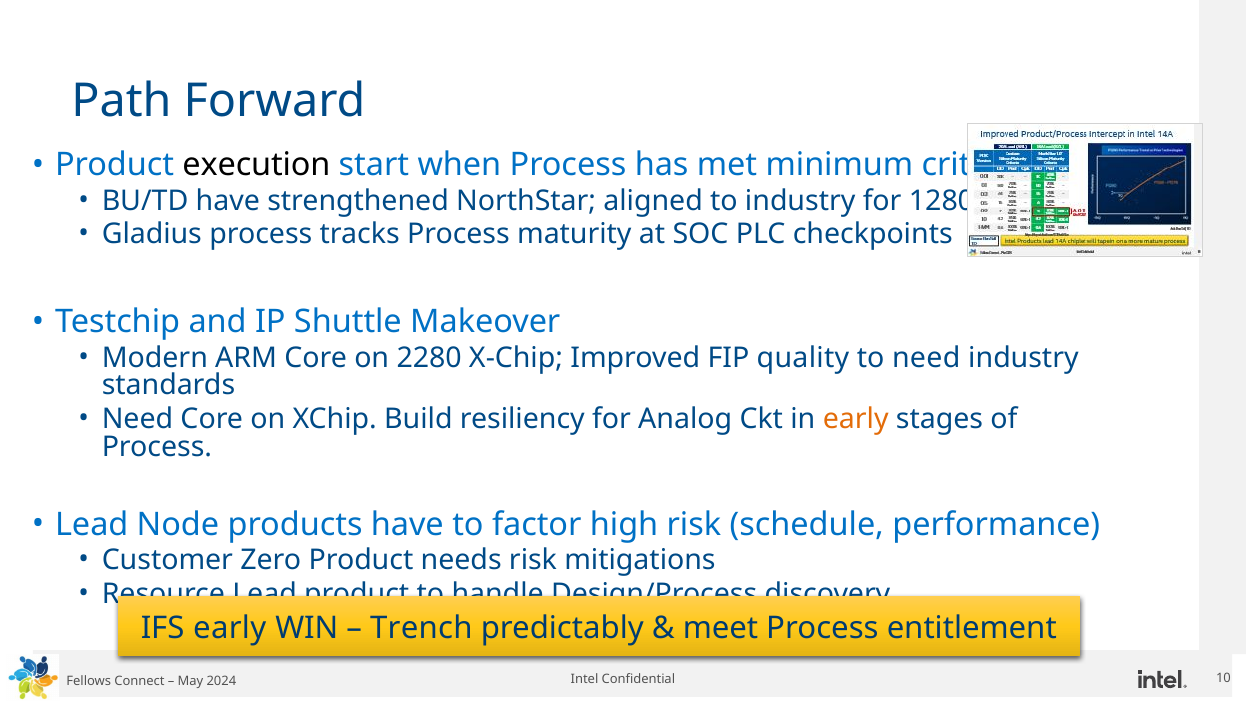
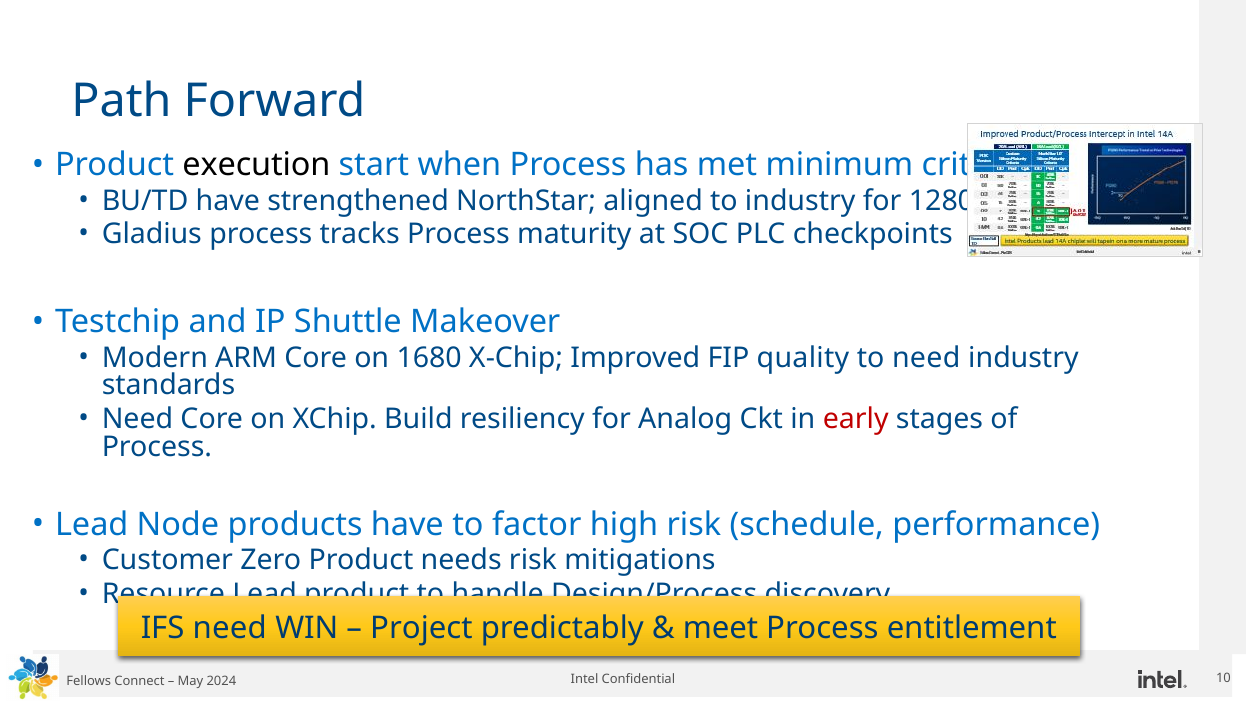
2280: 2280 -> 1680 (429, 358)
early colour: orange -> red (856, 419)
IFS early: early -> need (230, 628)
Trench: Trench -> Project (421, 628)
